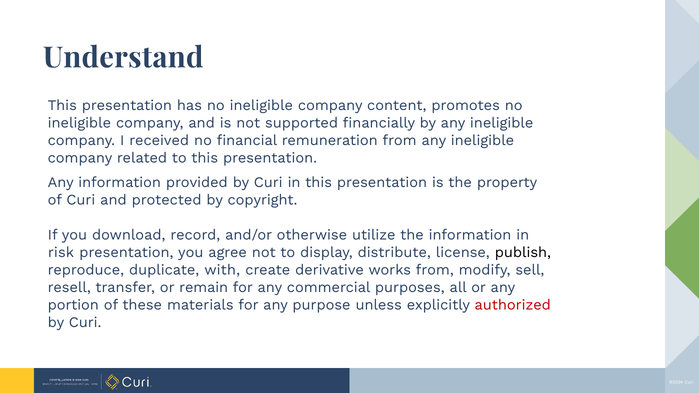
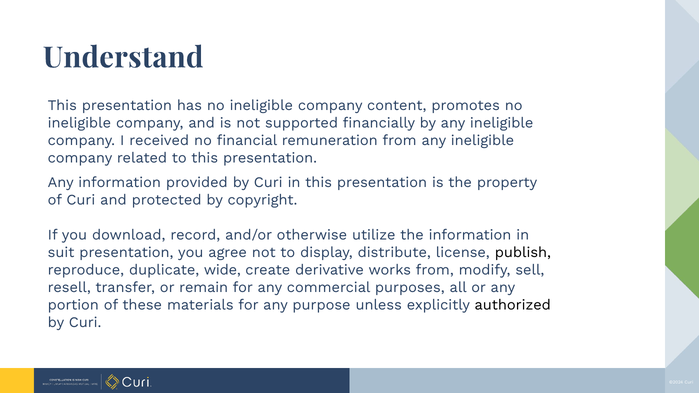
risk: risk -> suit (61, 253)
with: with -> wide (222, 270)
authorized colour: red -> black (513, 305)
